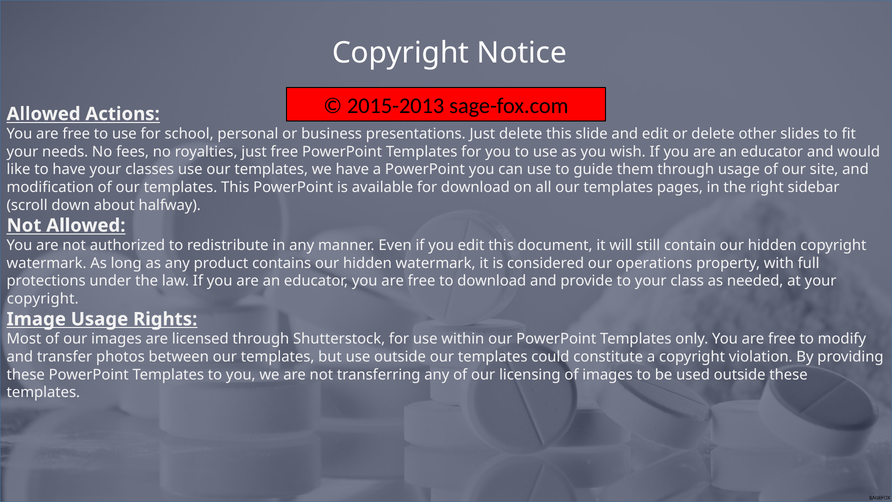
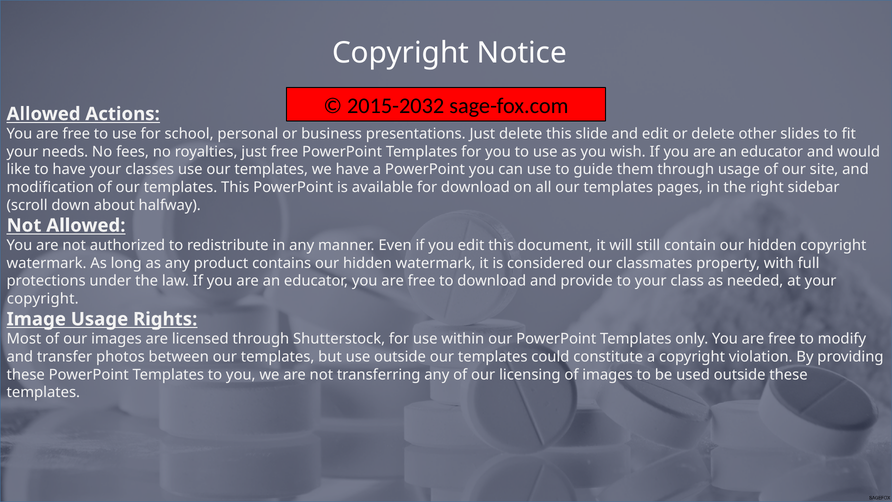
2015-2013: 2015-2013 -> 2015-2032 (396, 106)
operations: operations -> classmates (654, 263)
